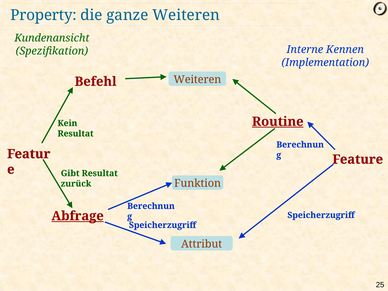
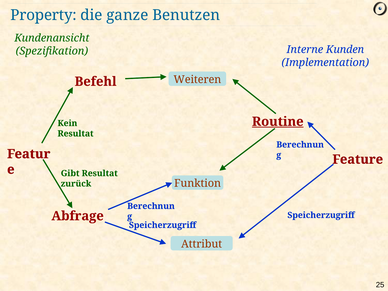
ganze Weiteren: Weiteren -> Benutzen (186, 15)
Kennen: Kennen -> Kunden (345, 50)
Abfrage underline: present -> none (78, 216)
